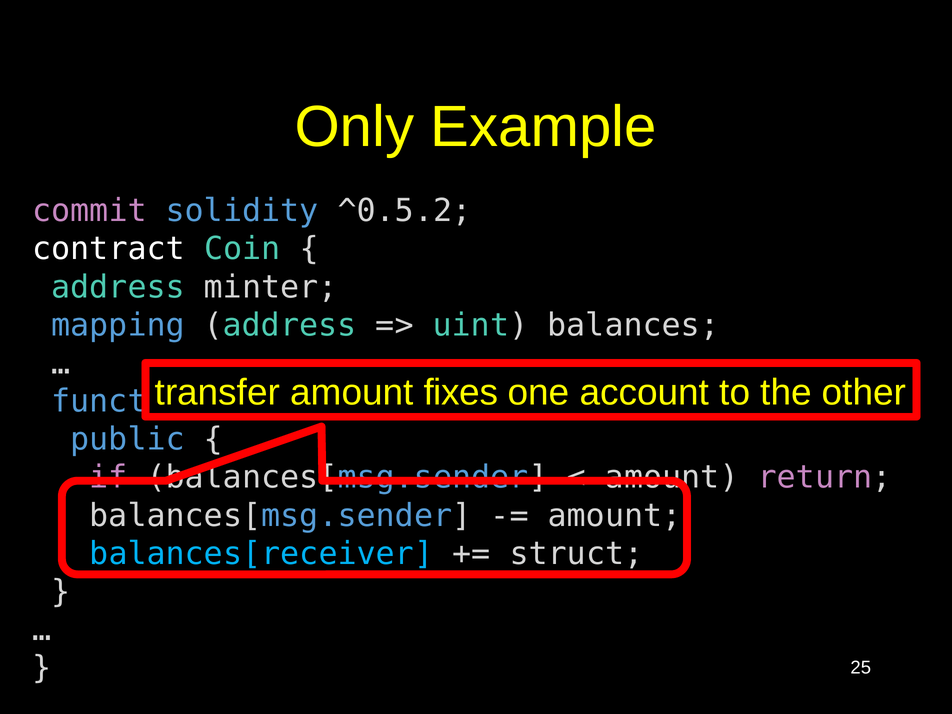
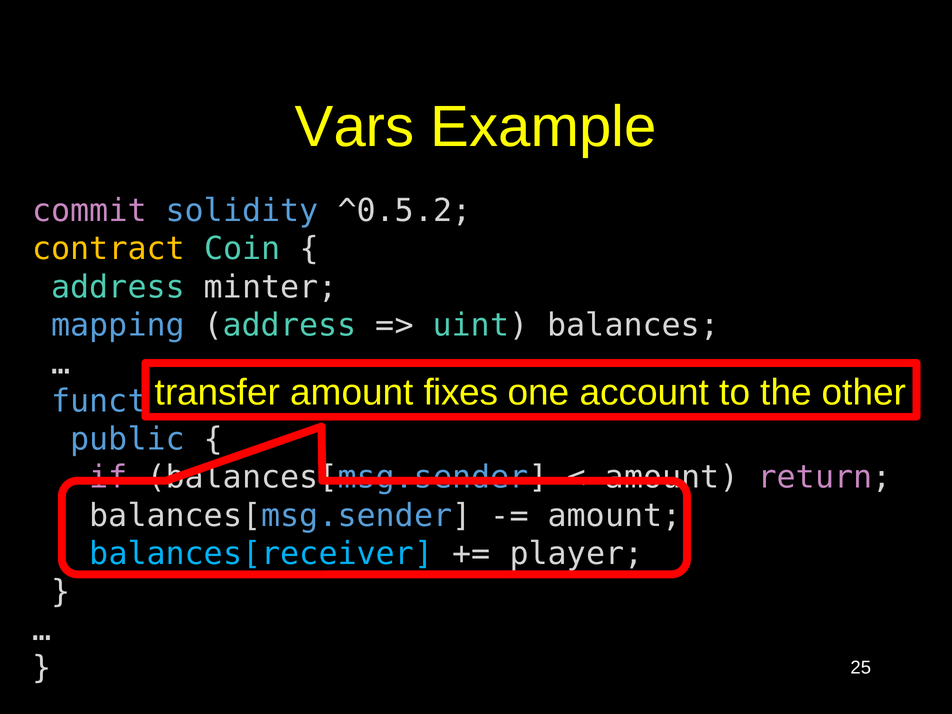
Only: Only -> Vars (355, 127)
contract colour: white -> yellow (109, 249)
struct: struct -> player (577, 554)
